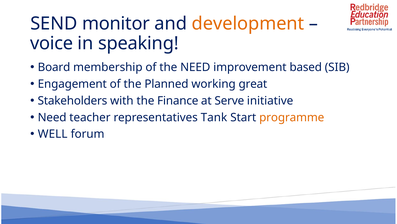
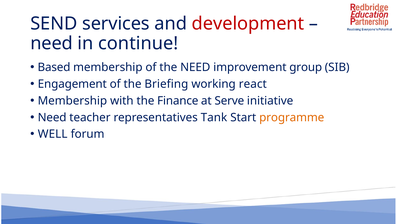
monitor: monitor -> services (116, 24)
development colour: orange -> red (248, 24)
voice: voice -> need (52, 43)
speaking: speaking -> continue (138, 43)
Board: Board -> Based (54, 67)
based: based -> group (306, 67)
Planned: Planned -> Briefing (166, 84)
great: great -> react (253, 84)
Stakeholders: Stakeholders -> Membership (72, 100)
